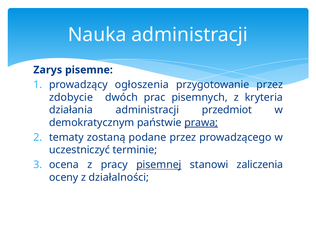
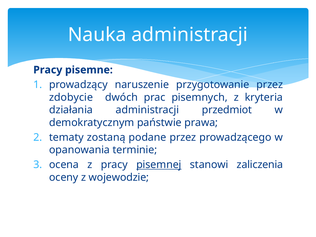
Zarys: Zarys -> Pracy (48, 70)
ogłoszenia: ogłoszenia -> naruszenie (142, 85)
prawa underline: present -> none (201, 123)
uczestniczyć: uczestniczyć -> opanowania (79, 150)
działalności: działalności -> wojewodzie (119, 177)
